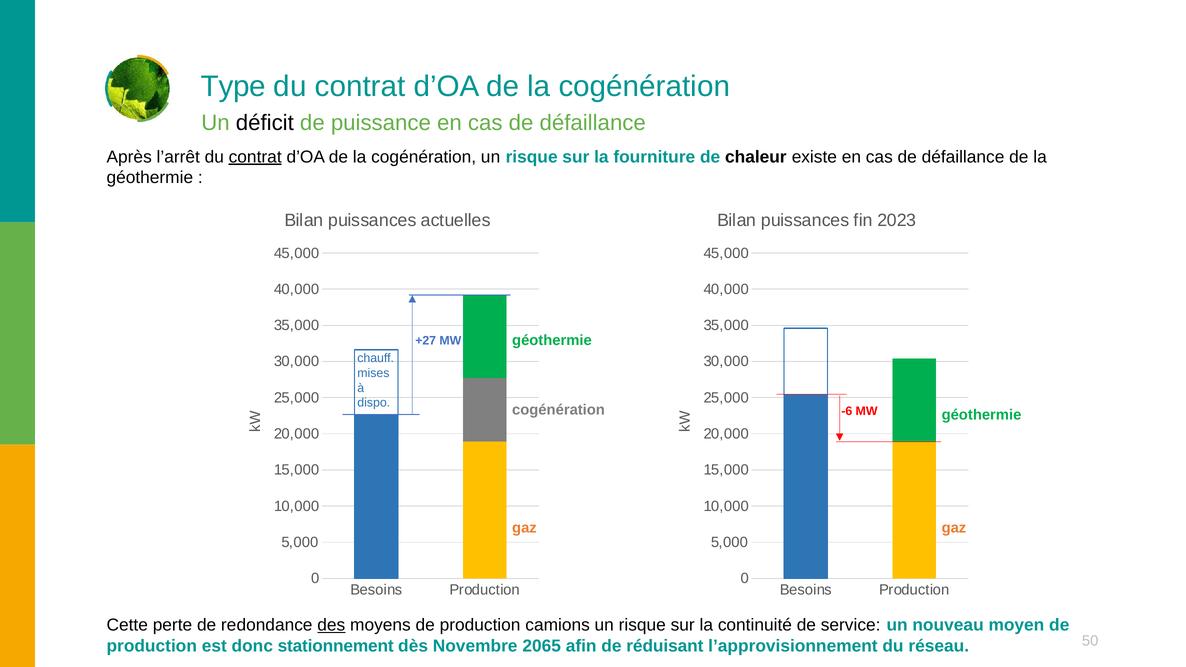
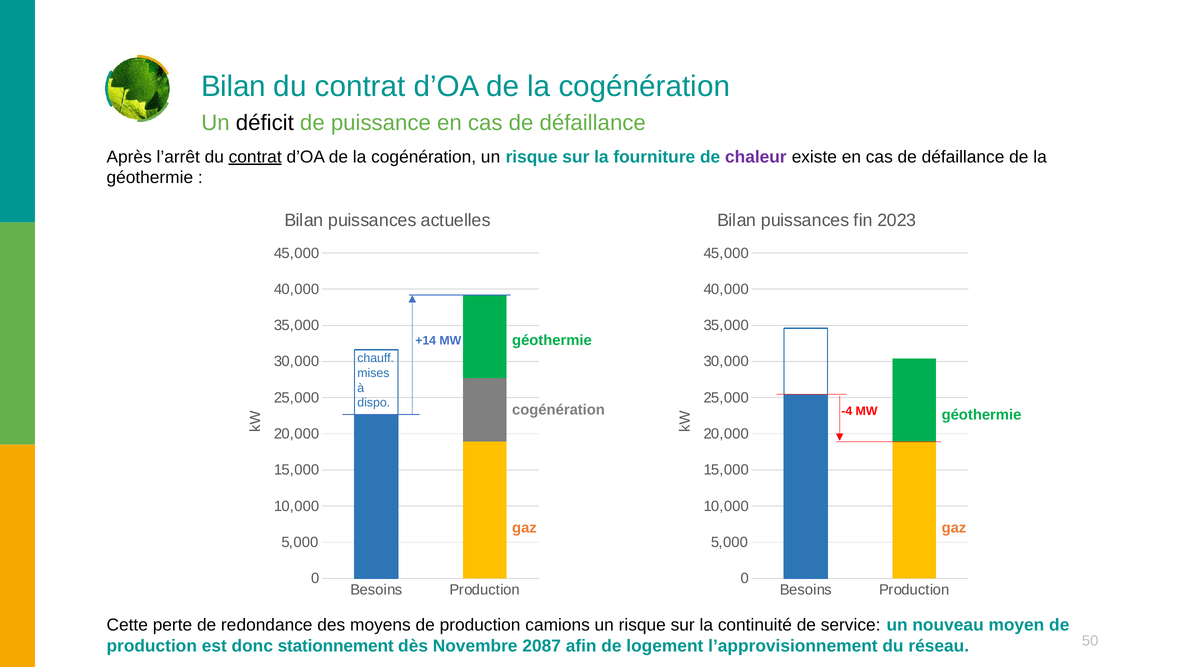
Type: Type -> Bilan (233, 86)
chaleur colour: black -> purple (756, 157)
+27: +27 -> +14 (426, 341)
-6: -6 -> -4 (847, 411)
des underline: present -> none (331, 625)
2065: 2065 -> 2087 (542, 646)
réduisant: réduisant -> logement (665, 646)
